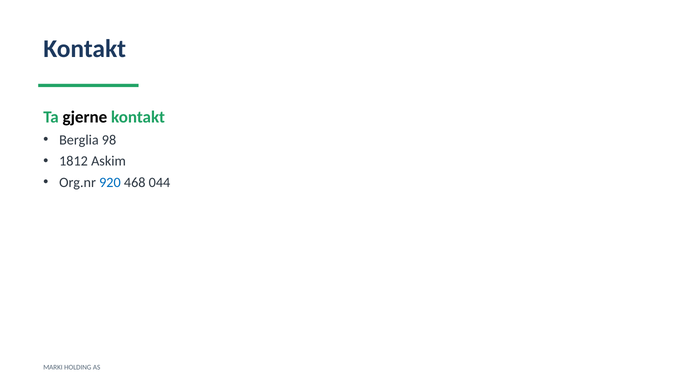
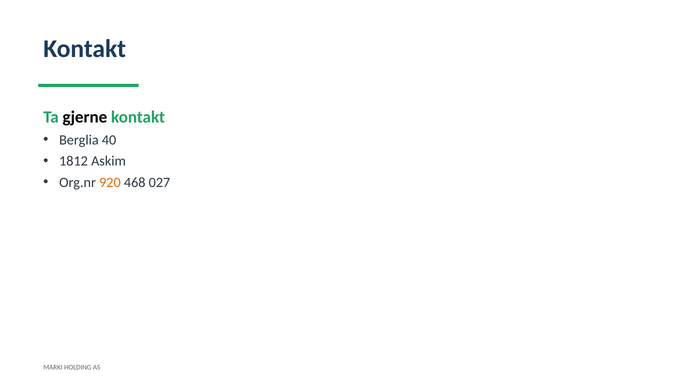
98: 98 -> 40 (109, 140)
920 colour: blue -> orange (110, 182)
044: 044 -> 027 (159, 182)
